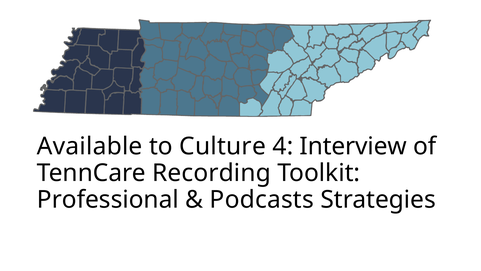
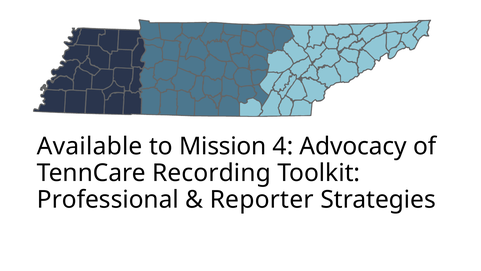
Culture: Culture -> Mission (223, 146)
Interview: Interview -> Advocacy (353, 146)
Podcasts: Podcasts -> Reporter (262, 199)
